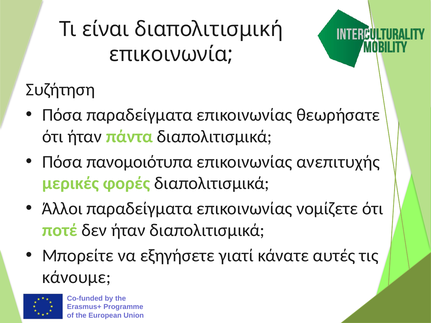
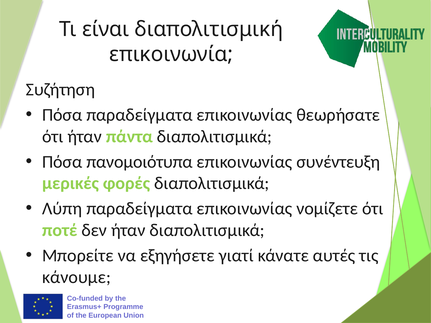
ανεπιτυχής: ανεπιτυχής -> συνέντευξη (338, 162)
Άλλοι: Άλλοι -> Λύπη (62, 209)
